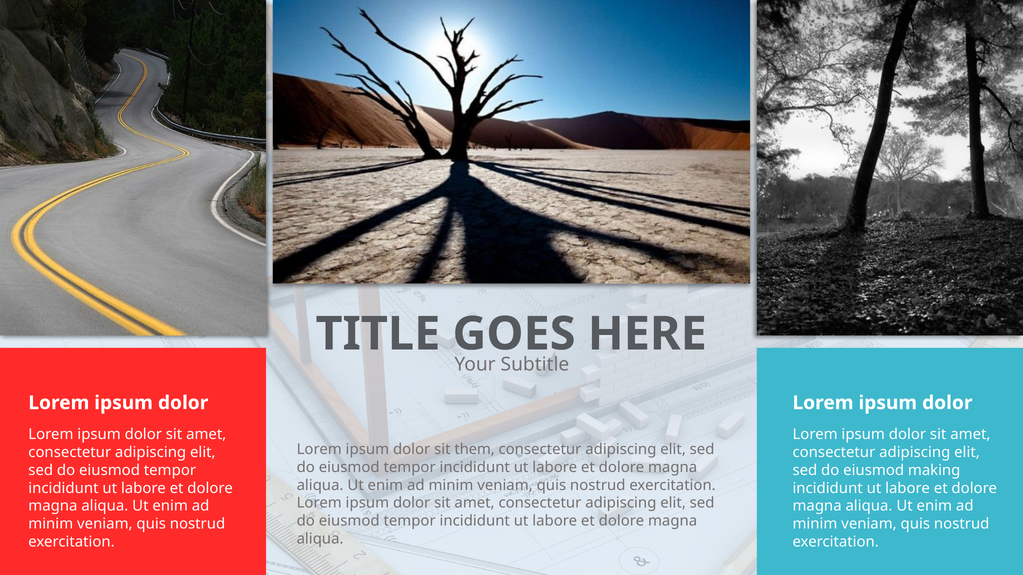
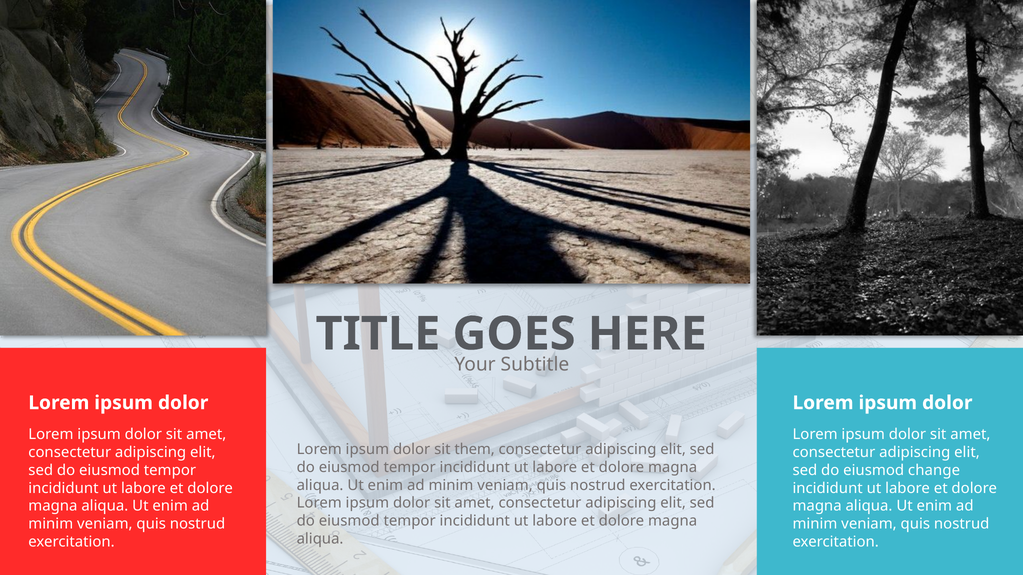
making: making -> change (934, 471)
